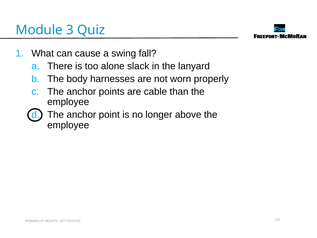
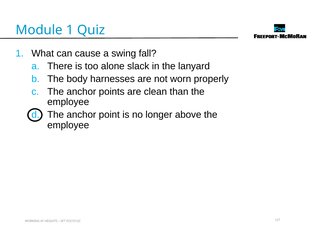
Module 3: 3 -> 1 (70, 30)
cable: cable -> clean (155, 91)
